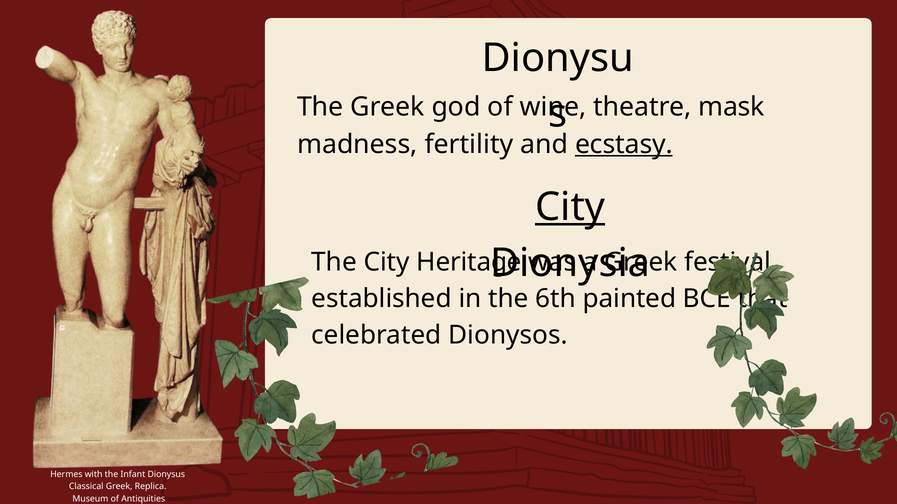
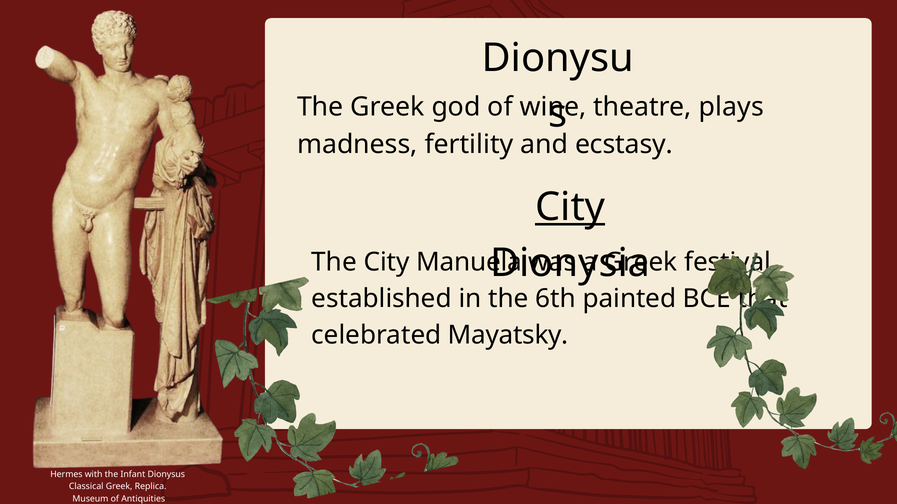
mask: mask -> plays (731, 107)
ecstasy underline: present -> none (624, 144)
Heritage: Heritage -> Manuela (469, 262)
Dionysos: Dionysos -> Mayatsky (508, 336)
